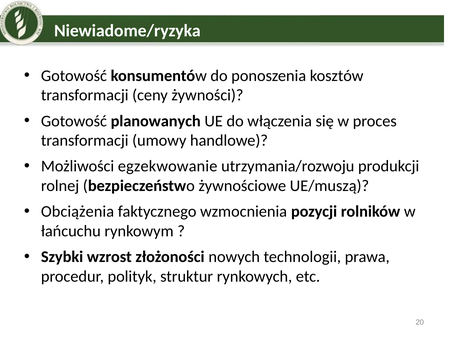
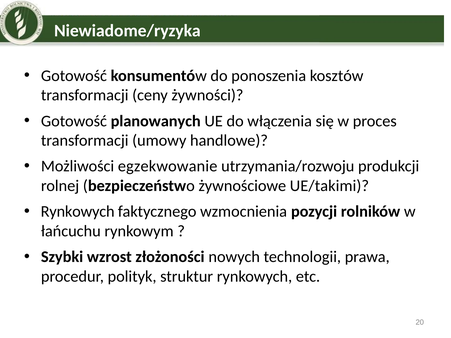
UE/muszą: UE/muszą -> UE/takimi (329, 186)
Obciążenia: Obciążenia -> Rynkowych (78, 212)
